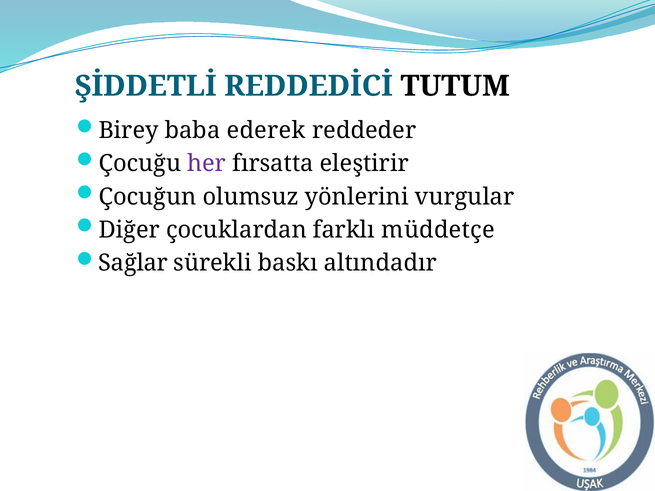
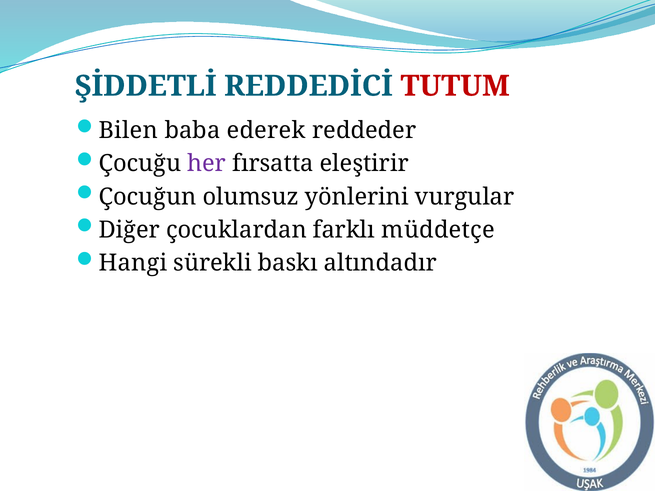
TUTUM colour: black -> red (455, 86)
Birey: Birey -> Bilen (128, 131)
Sağlar: Sağlar -> Hangi (133, 263)
